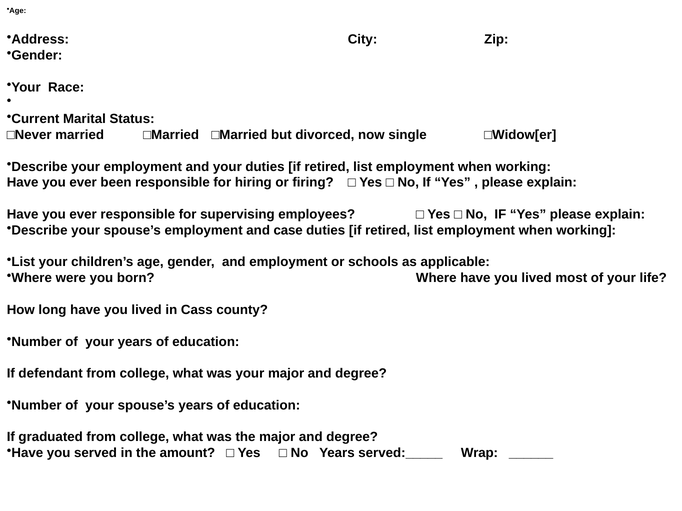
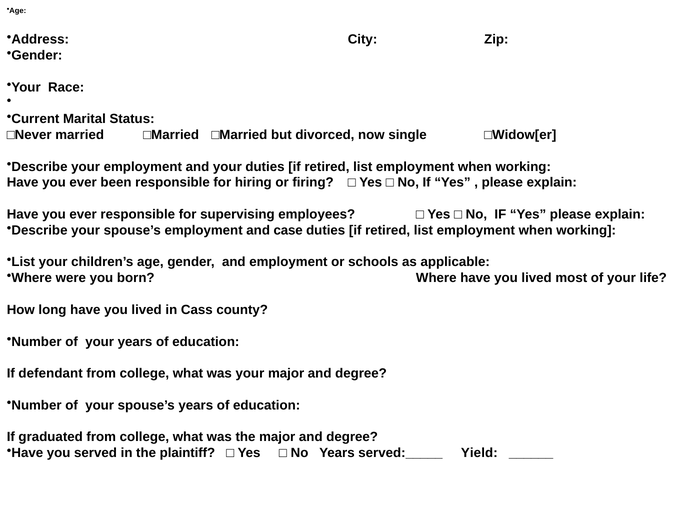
amount: amount -> plaintiff (187, 453)
Wrap: Wrap -> Yield (479, 453)
